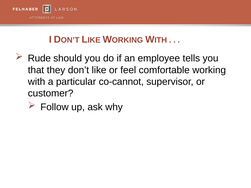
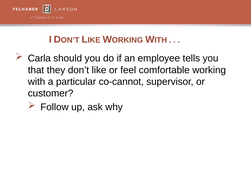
Rude: Rude -> Carla (39, 58)
